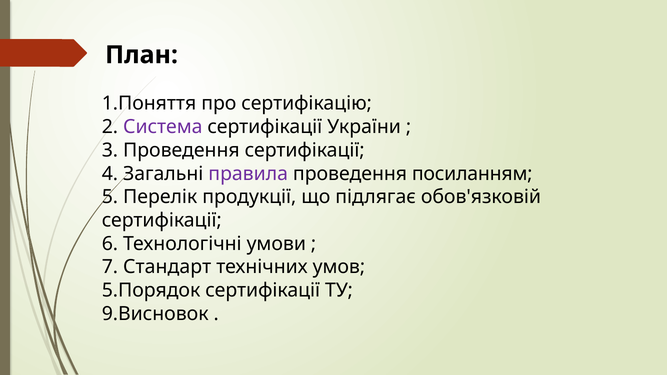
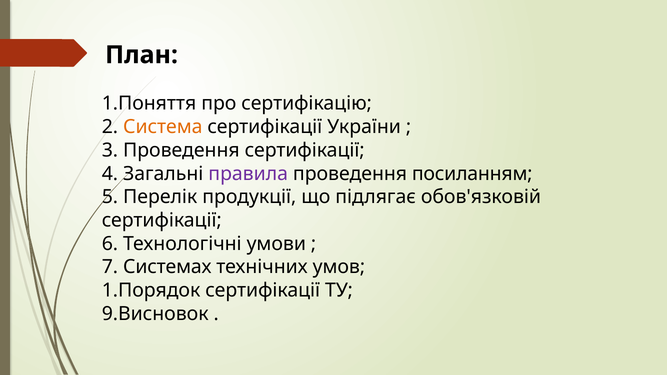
Система colour: purple -> orange (163, 127)
Стандарт: Стандарт -> Системах (167, 267)
5.Порядок: 5.Порядок -> 1.Порядок (151, 290)
